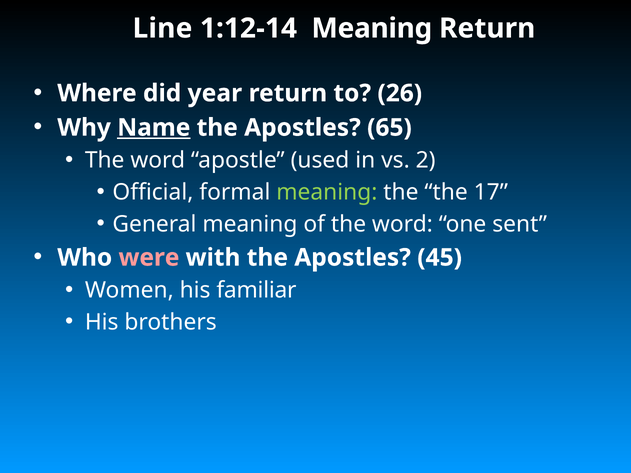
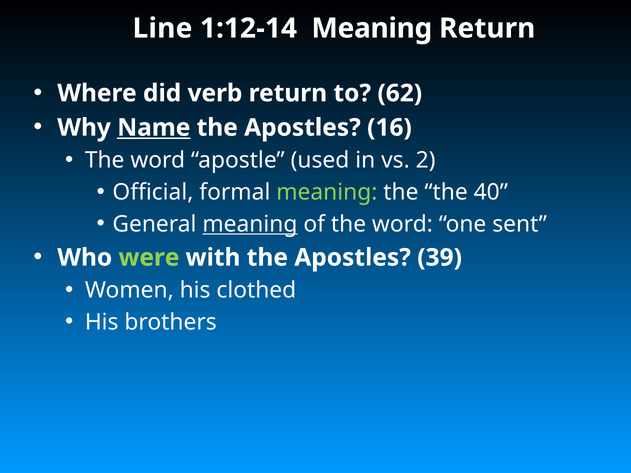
year: year -> verb (215, 93)
26: 26 -> 62 (400, 93)
65: 65 -> 16 (389, 128)
17: 17 -> 40 (491, 192)
meaning underline: none -> present (250, 224)
were colour: pink -> light green (149, 258)
45: 45 -> 39 (440, 258)
familiar: familiar -> clothed (256, 291)
